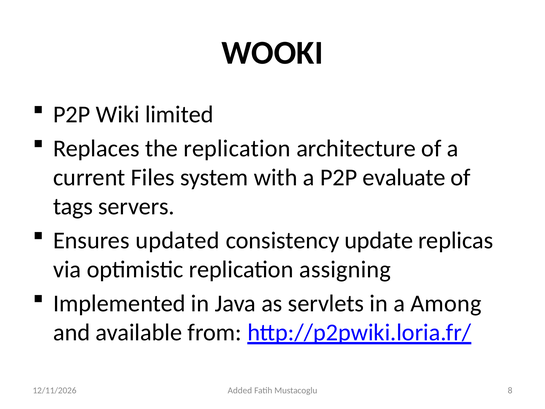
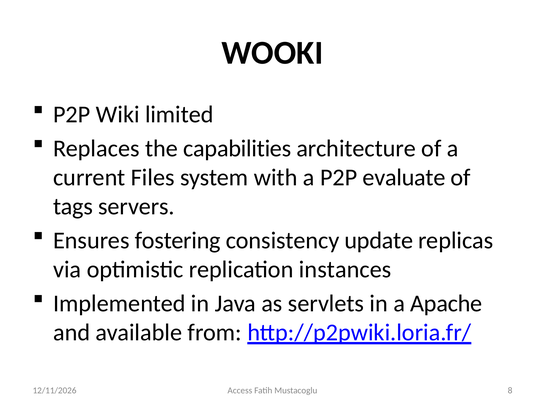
the replication: replication -> capabilities (237, 148)
updated: updated -> fostering (178, 240)
assigning: assigning -> instances (345, 269)
Among: Among -> Apache (446, 303)
Added: Added -> Access (240, 390)
